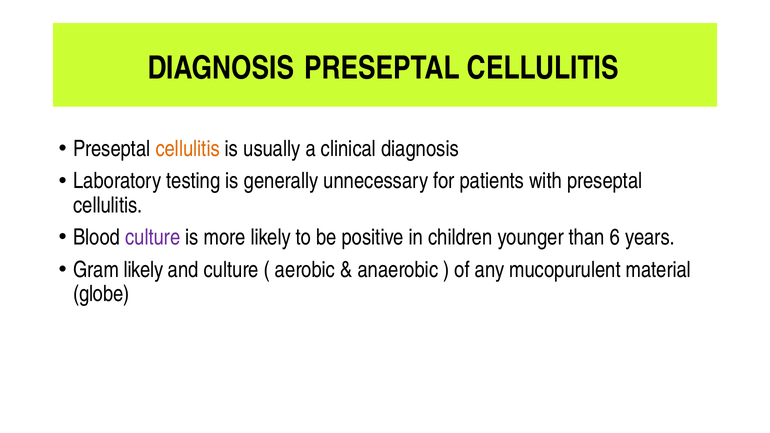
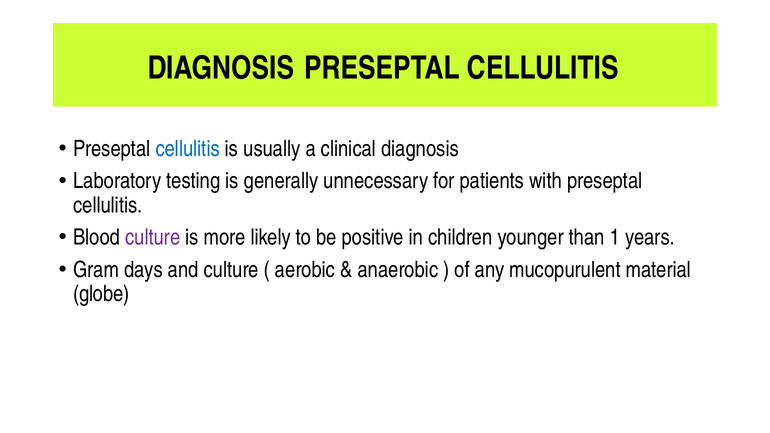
cellulitis colour: orange -> blue (188, 149)
6: 6 -> 1 (615, 237)
Gram likely: likely -> days (143, 270)
